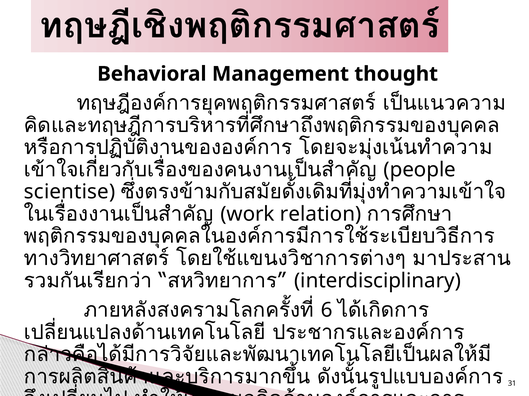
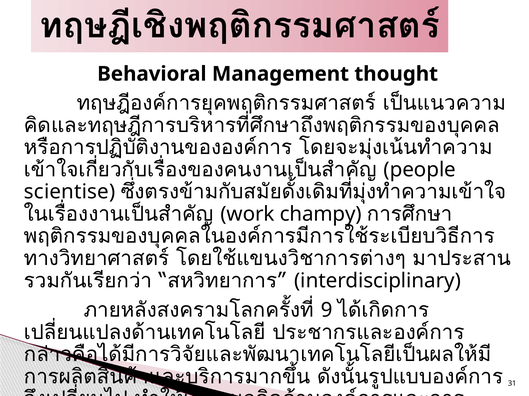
work relation: relation -> champy (321, 214)
6: 6 -> 9 (327, 311)
